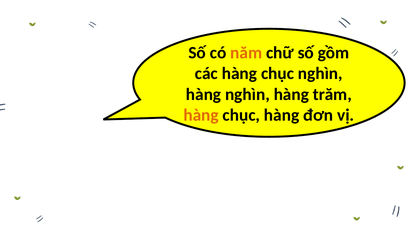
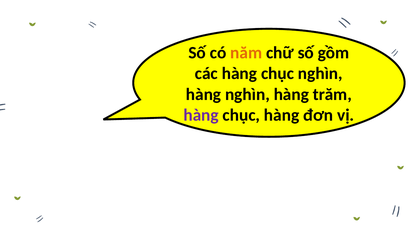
hàng colour: orange -> purple (201, 115)
